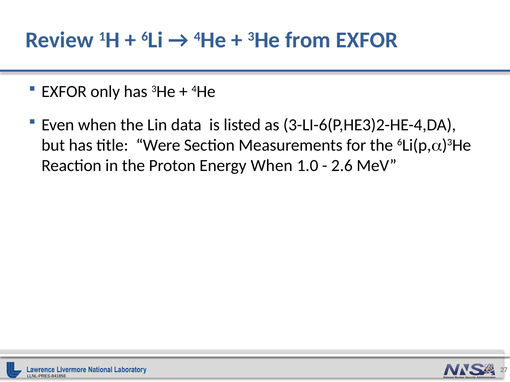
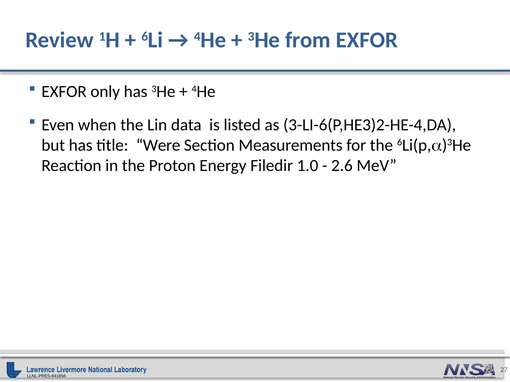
Energy When: When -> Filedir (272, 166)
